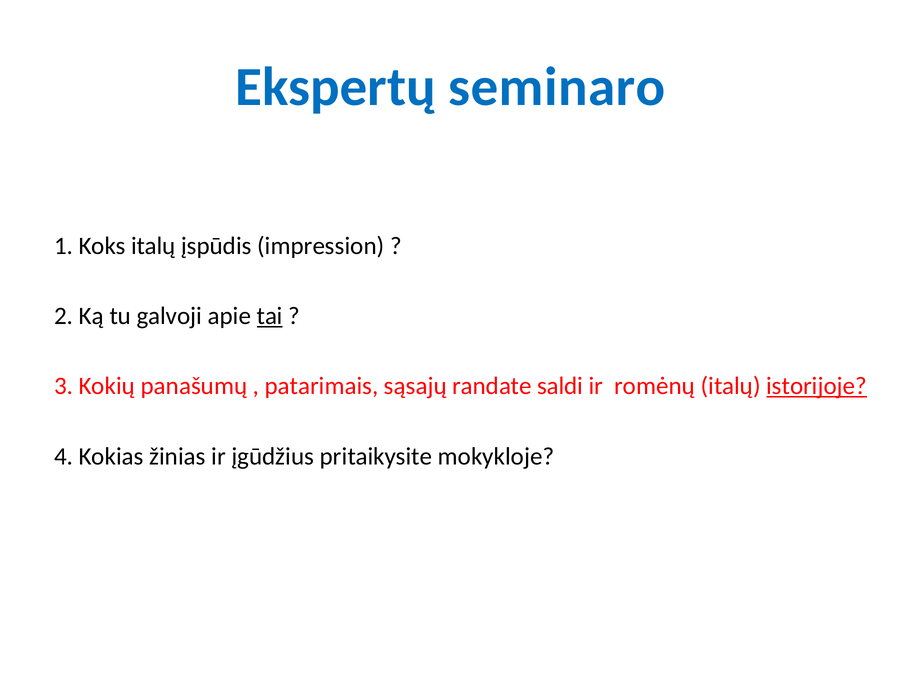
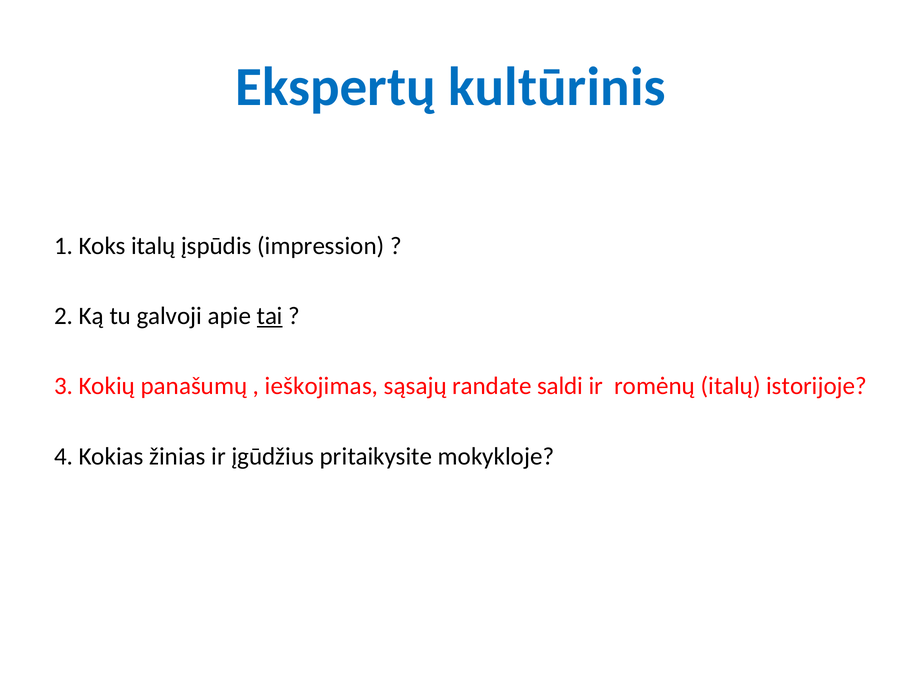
seminaro: seminaro -> kultūrinis (557, 87)
patarimais: patarimais -> ieškojimas (321, 386)
istorijoje underline: present -> none (817, 386)
